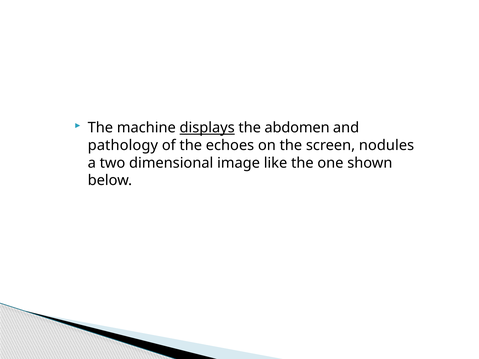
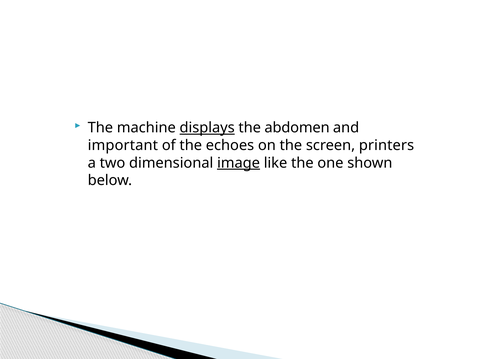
pathology: pathology -> important (123, 145)
nodules: nodules -> printers (386, 145)
image underline: none -> present (239, 163)
